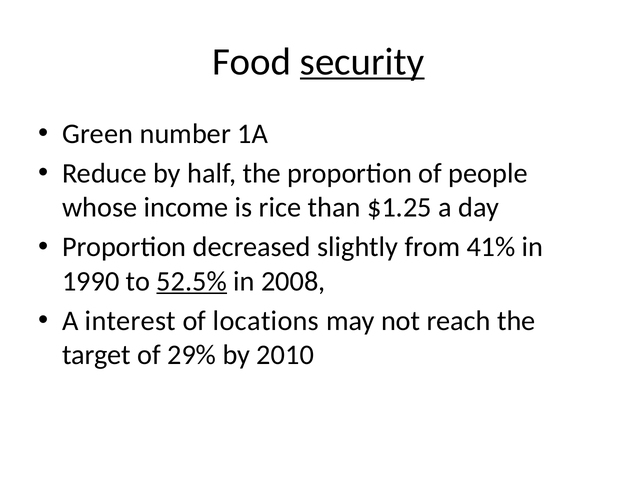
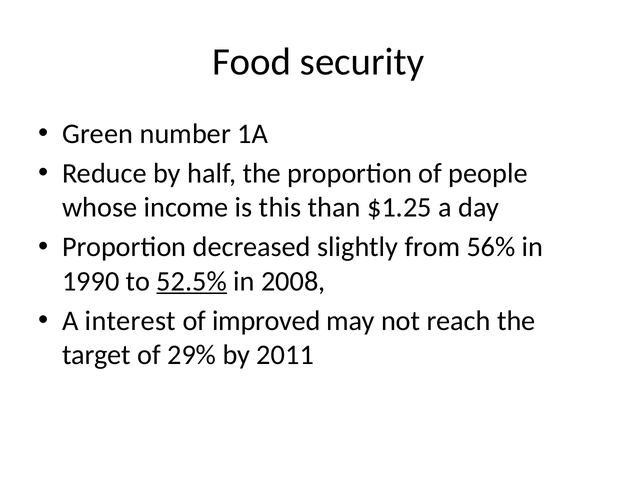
security underline: present -> none (362, 62)
rice: rice -> this (280, 207)
41%: 41% -> 56% (491, 247)
locations: locations -> improved (266, 321)
2010: 2010 -> 2011 (285, 355)
